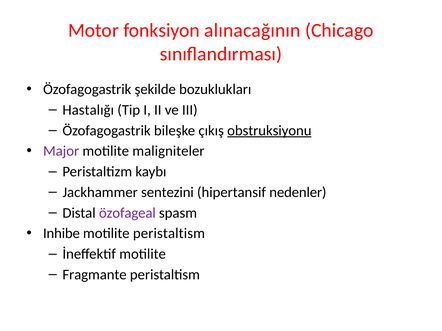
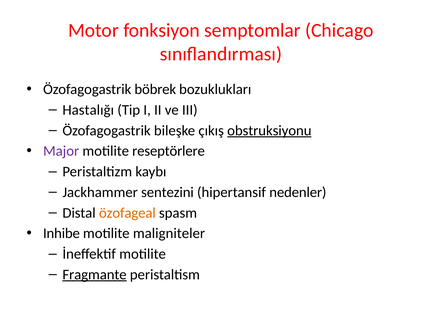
alınacağının: alınacağının -> semptomlar (253, 30)
şekilde: şekilde -> böbrek (155, 89)
maligniteler: maligniteler -> reseptörlere (169, 151)
özofageal colour: purple -> orange (127, 213)
motilite peristaltism: peristaltism -> maligniteler (169, 234)
Fragmante underline: none -> present (95, 275)
